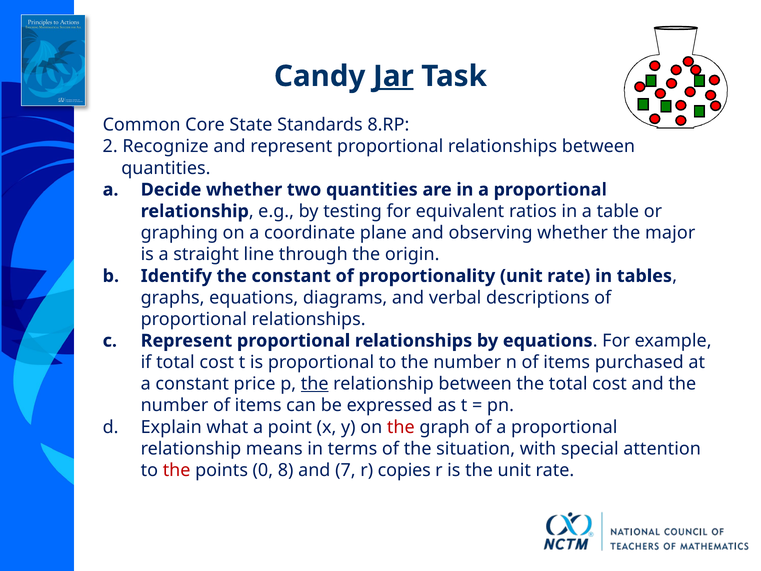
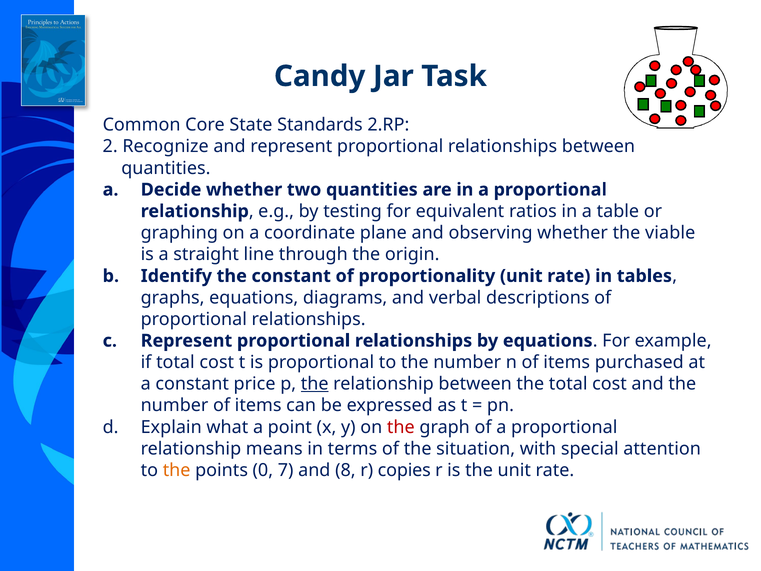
Jar underline: present -> none (393, 76)
8.RP: 8.RP -> 2.RP (388, 125)
major: major -> viable (670, 233)
the colour: red -> orange (177, 470)
8: 8 -> 7 (286, 470)
7: 7 -> 8 (345, 470)
